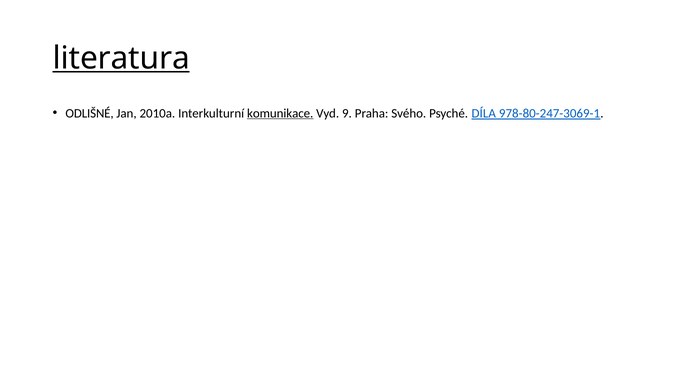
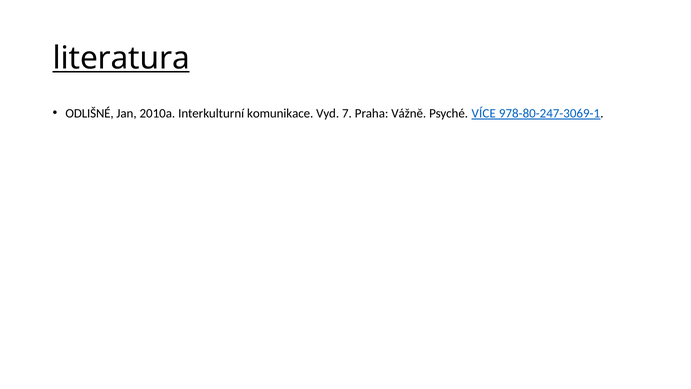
komunikace underline: present -> none (280, 113)
9: 9 -> 7 (347, 113)
Svého: Svého -> Vážně (409, 113)
DÍLA: DÍLA -> VÍCE (484, 113)
